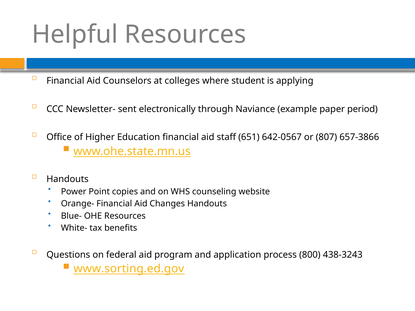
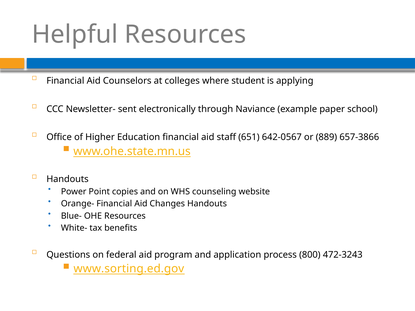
period: period -> school (362, 109)
807: 807 -> 889 (326, 137)
438-3243: 438-3243 -> 472-3243 (343, 255)
